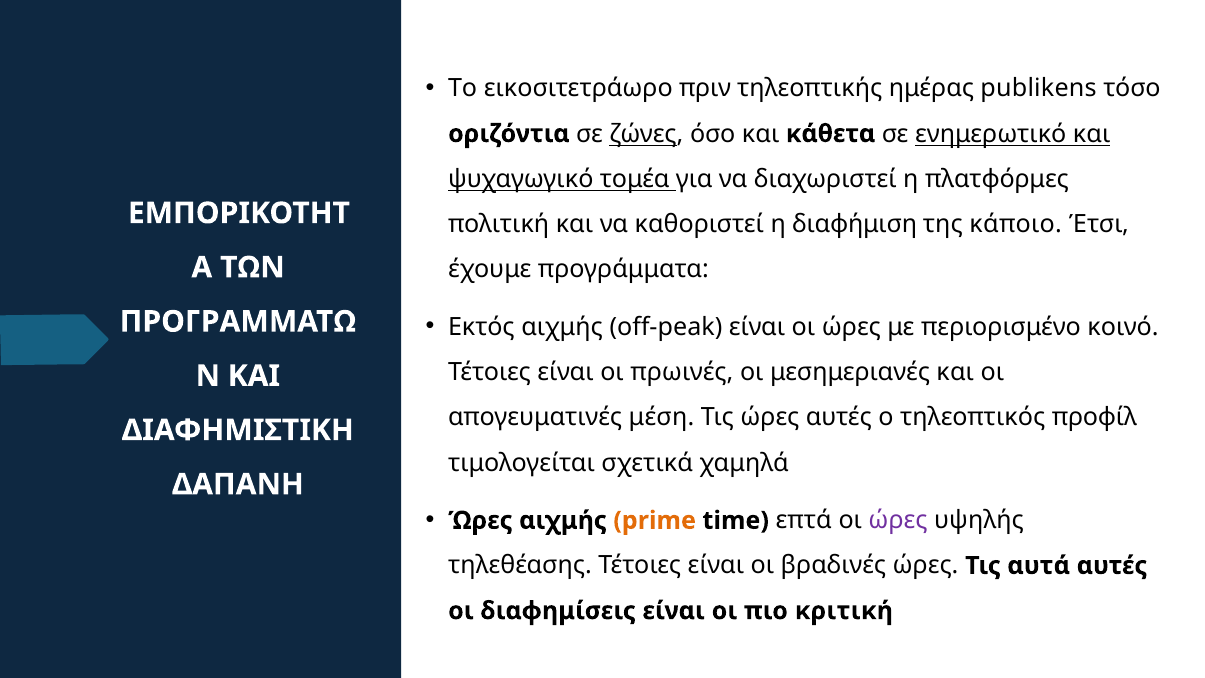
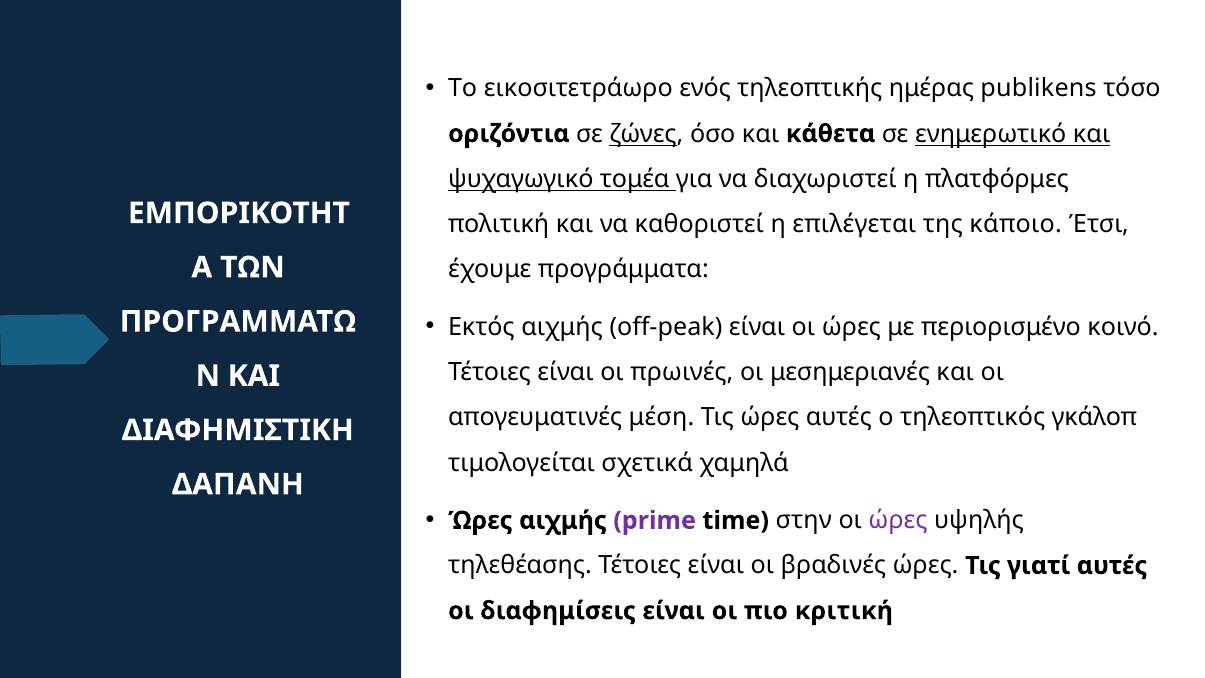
πριν: πριν -> ενός (705, 89)
διαφήμιση: διαφήμιση -> επιλέγεται (854, 224)
προφίλ: προφίλ -> γκάλοπ (1094, 417)
prime colour: orange -> purple (655, 520)
επτά: επτά -> στην (804, 520)
αυτά: αυτά -> γιατί (1039, 566)
